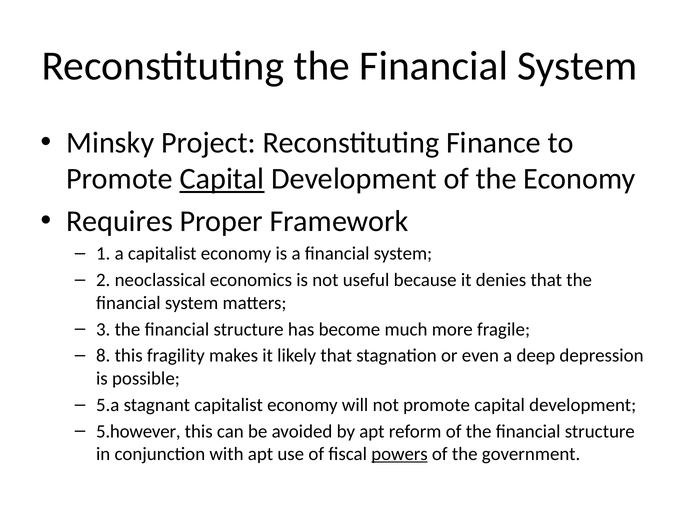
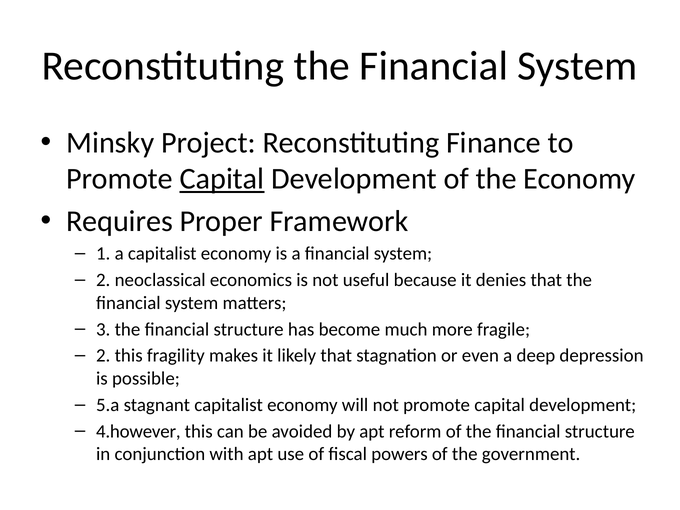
8: 8 -> 2 (103, 356)
5.however: 5.however -> 4.however (138, 431)
powers underline: present -> none (400, 454)
